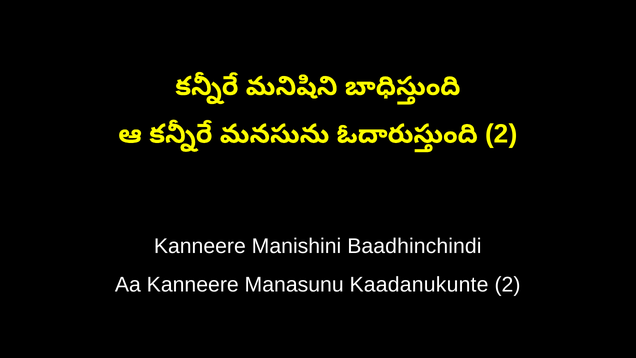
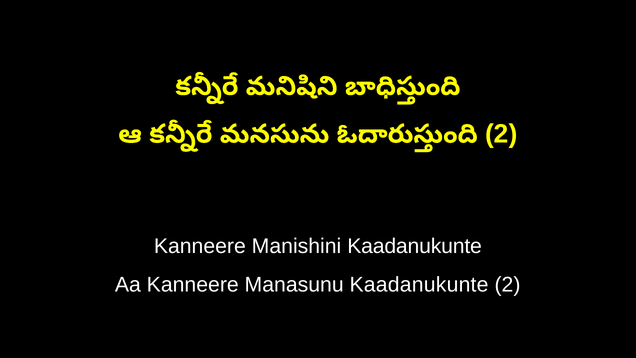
Manishini Baadhinchindi: Baadhinchindi -> Kaadanukunte (415, 246)
